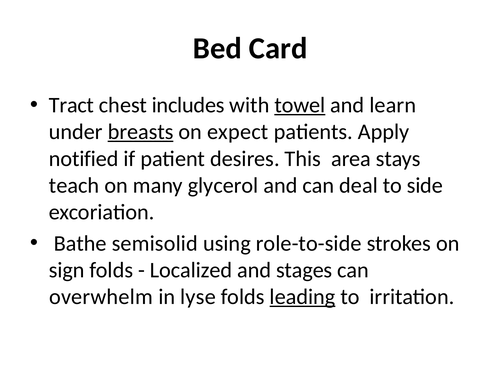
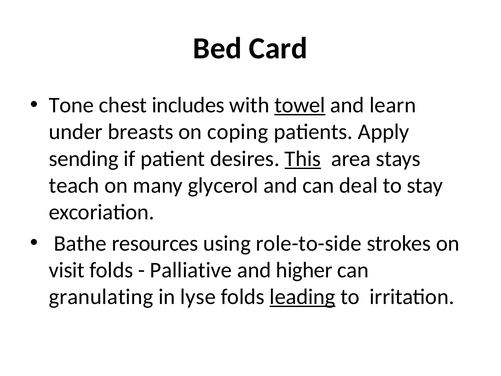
Tract: Tract -> Tone (71, 105)
breasts underline: present -> none (141, 132)
expect: expect -> coping (238, 132)
notified: notified -> sending (84, 159)
This underline: none -> present (303, 159)
side: side -> stay (425, 185)
semisolid: semisolid -> resources (155, 243)
sign: sign -> visit (67, 270)
Localized: Localized -> Palliative (191, 270)
stages: stages -> higher (304, 270)
overwhelm: overwhelm -> granulating (101, 297)
